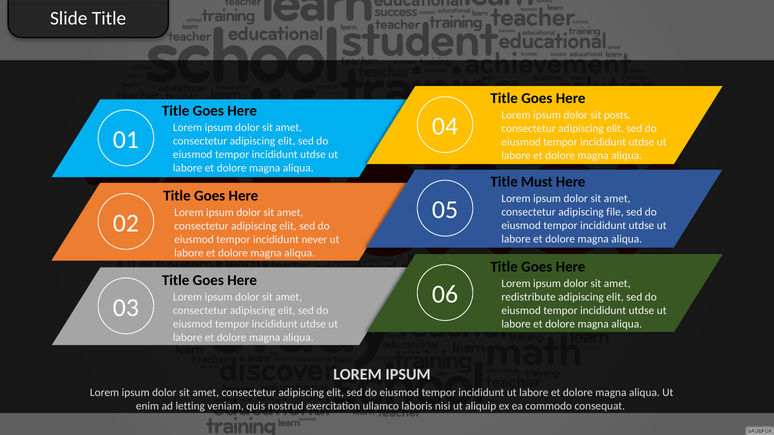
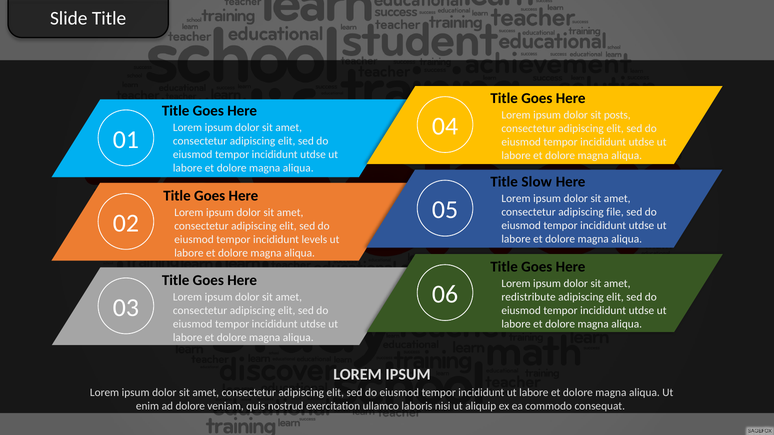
Must: Must -> Slow (537, 182)
never: never -> levels (314, 240)
ad letting: letting -> dolore (190, 406)
